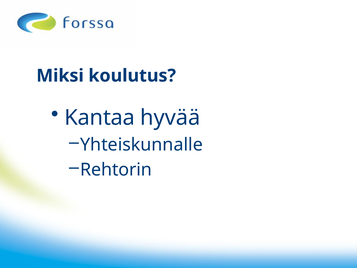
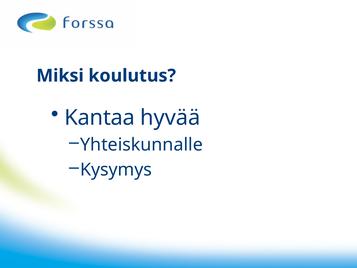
Rehtorin: Rehtorin -> Kysymys (116, 170)
